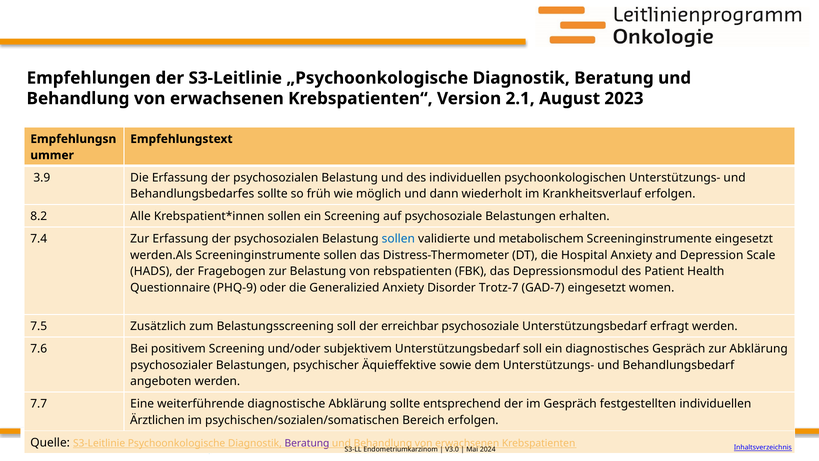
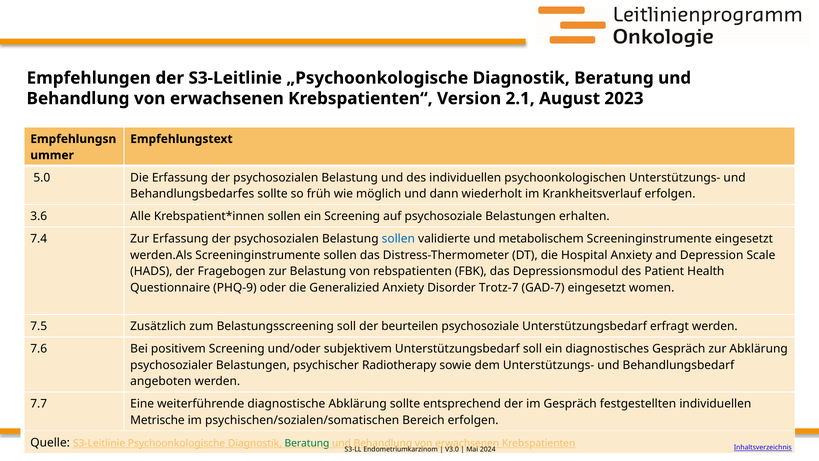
3.9: 3.9 -> 5.0 (42, 178)
8.2: 8.2 -> 3.6 (39, 216)
erreichbar: erreichbar -> beurteilen (410, 326)
Äquieffektive: Äquieffektive -> Radiotherapy (399, 365)
Ärztlichen: Ärztlichen -> Metrische (157, 420)
Beratung colour: purple -> green (307, 443)
